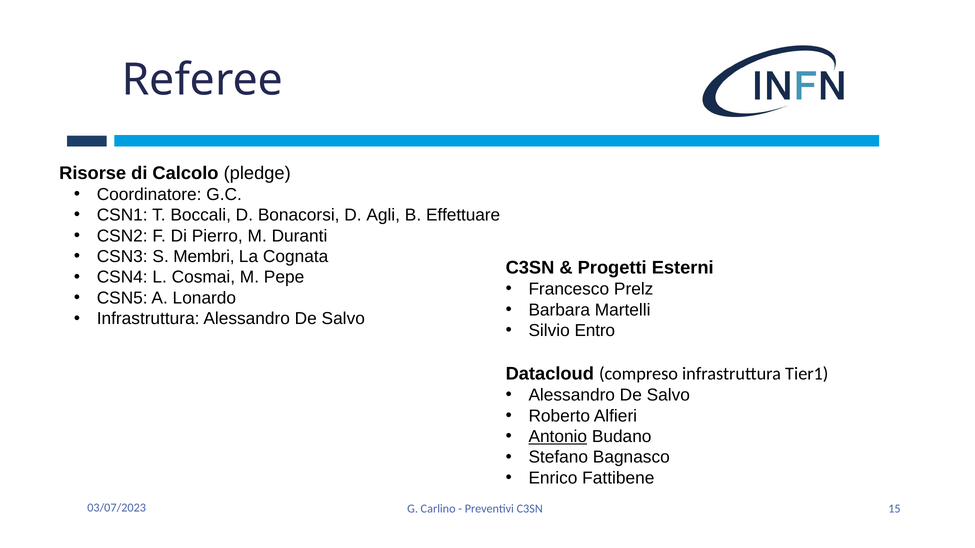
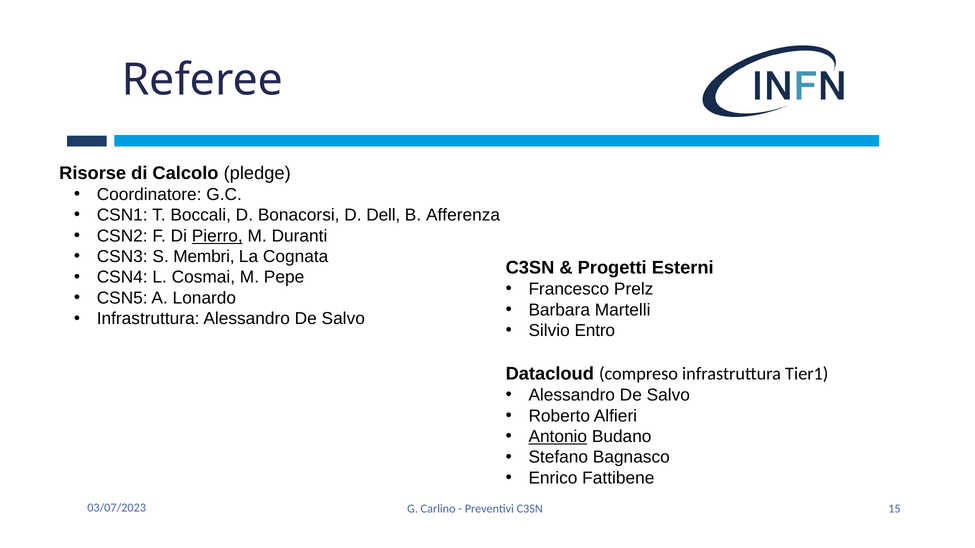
Agli: Agli -> Dell (383, 215)
Effettuare: Effettuare -> Afferenza (463, 215)
Pierro underline: none -> present (217, 236)
